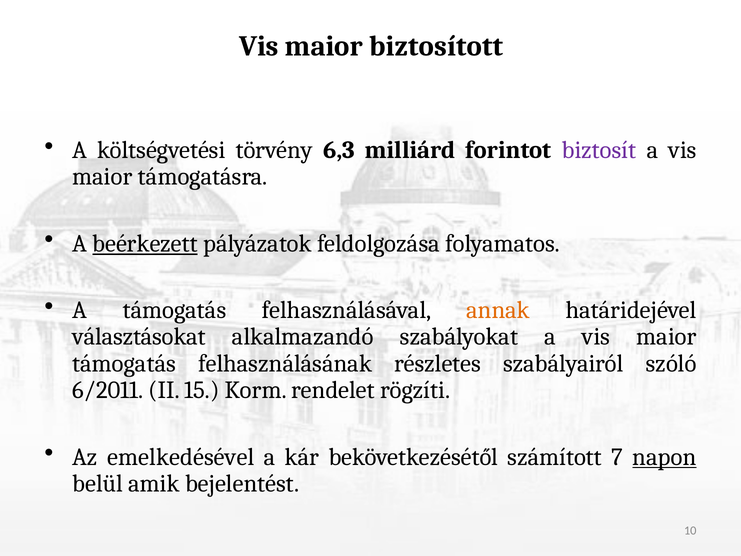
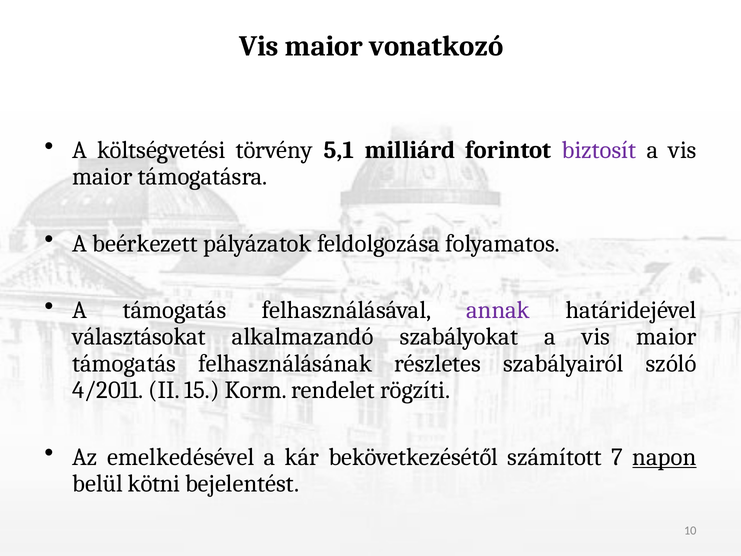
biztosított: biztosított -> vonatkozó (436, 46)
6,3: 6,3 -> 5,1 (339, 150)
beérkezett underline: present -> none (145, 243)
annak colour: orange -> purple (498, 310)
6/2011: 6/2011 -> 4/2011 (108, 390)
amik: amik -> kötni (154, 483)
